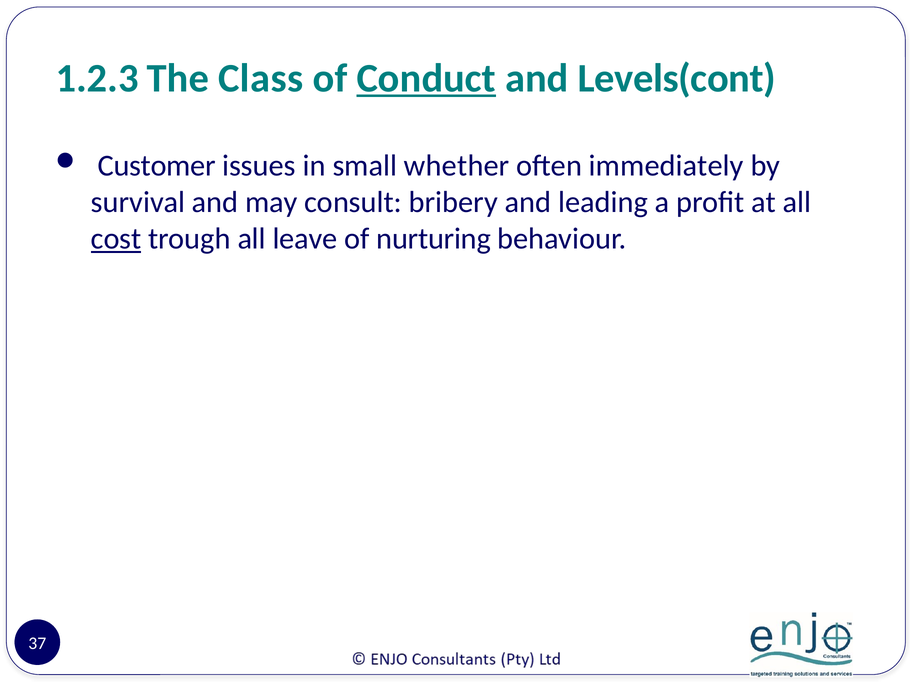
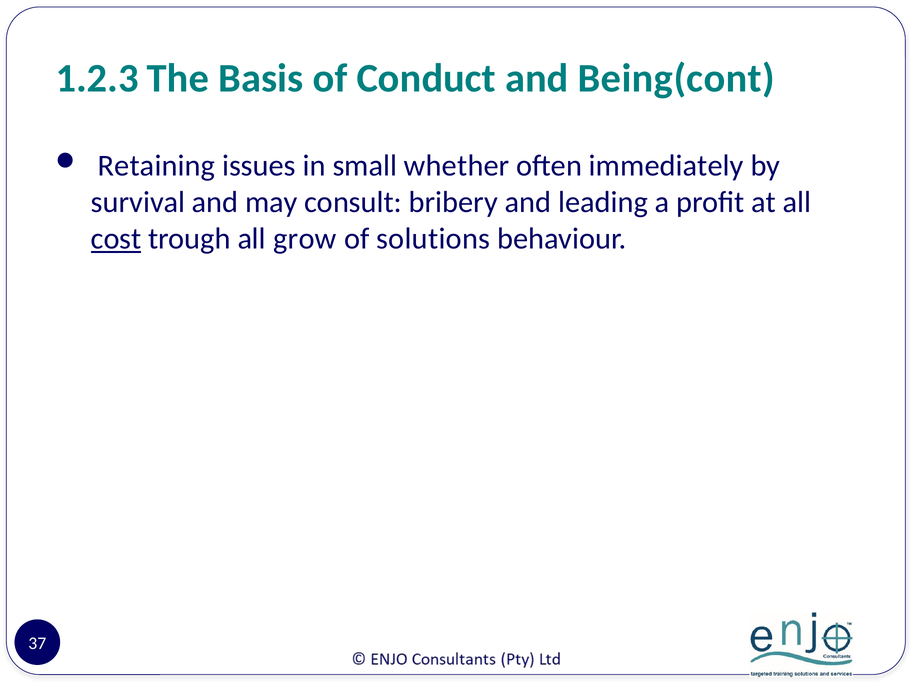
Class: Class -> Basis (261, 78)
Conduct underline: present -> none (426, 78)
Levels(cont: Levels(cont -> Being(cont (676, 78)
Customer: Customer -> Retaining (156, 166)
leave: leave -> grow (305, 239)
nurturing: nurturing -> solutions (433, 239)
